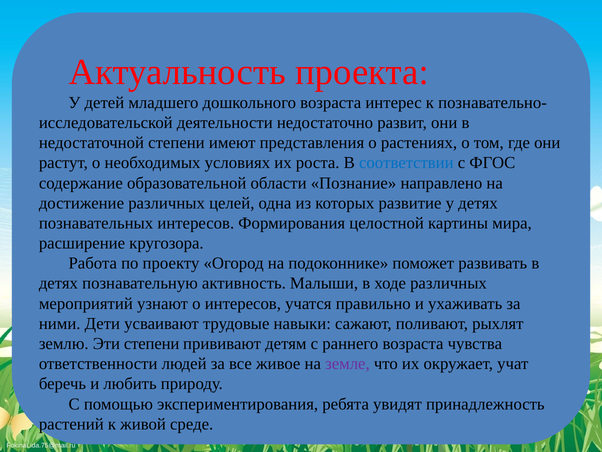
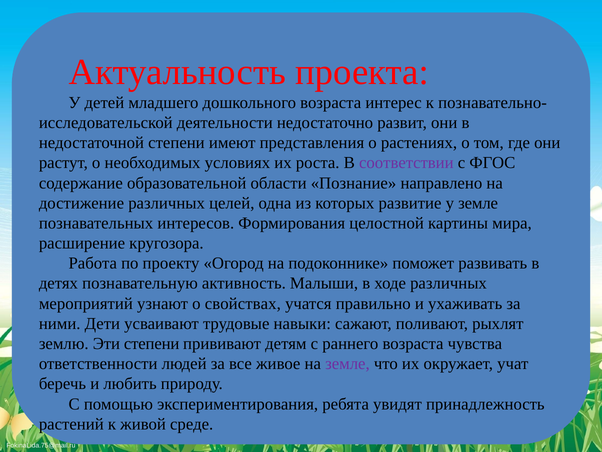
соответствии colour: blue -> purple (406, 163)
у детях: детях -> земле (478, 203)
о интересов: интересов -> свойствах (243, 303)
